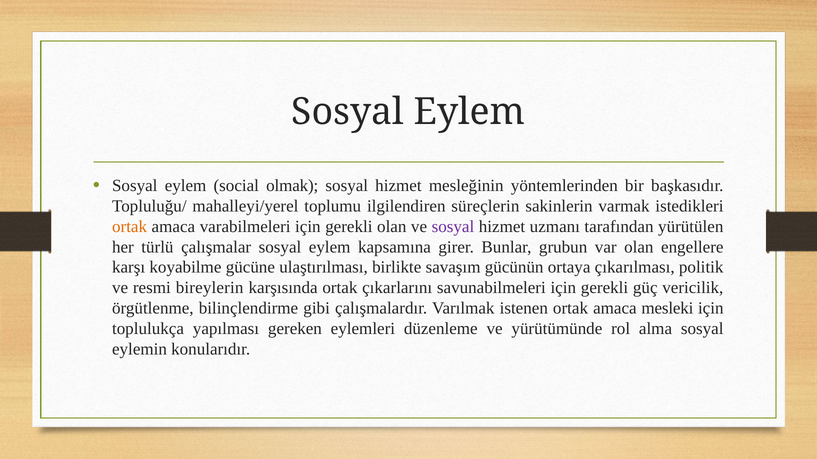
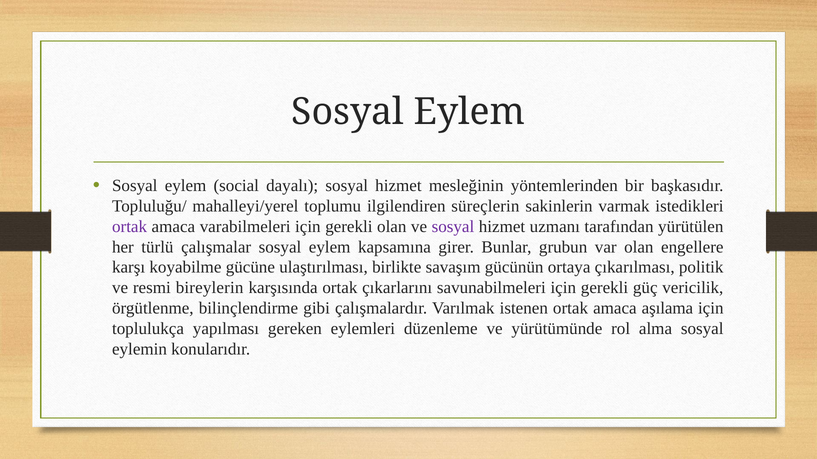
olmak: olmak -> dayalı (292, 186)
ortak colour: orange -> purple (130, 227)
mesleki: mesleki -> aşılama (667, 309)
